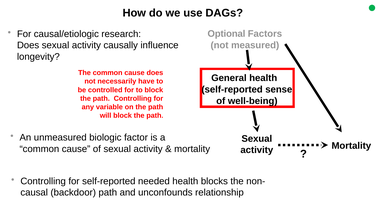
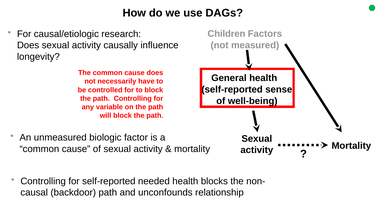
Optional: Optional -> Children (226, 34)
